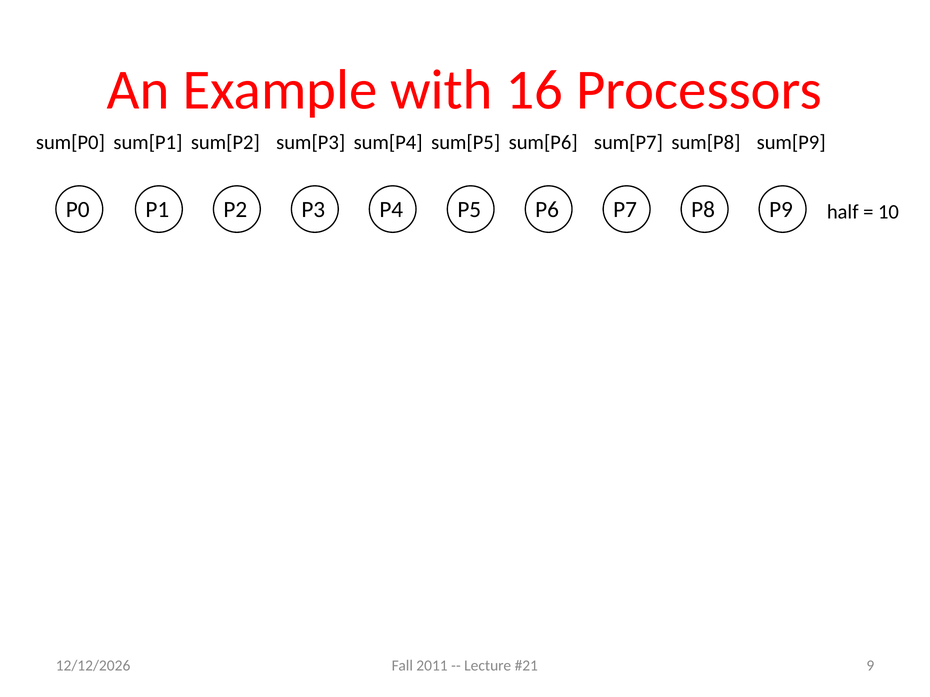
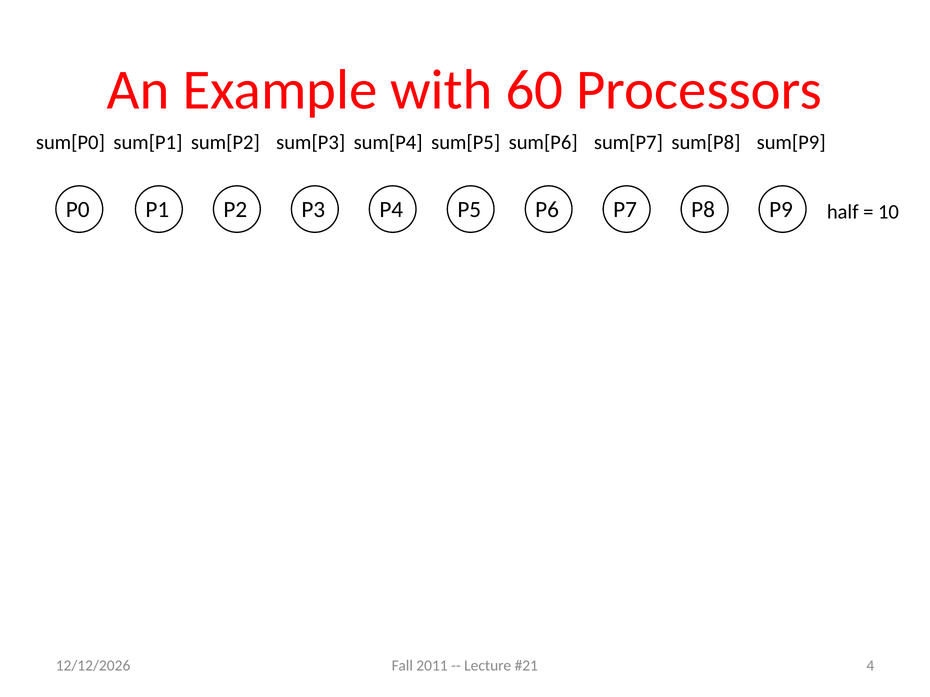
16: 16 -> 60 (534, 90)
9: 9 -> 4 (870, 666)
